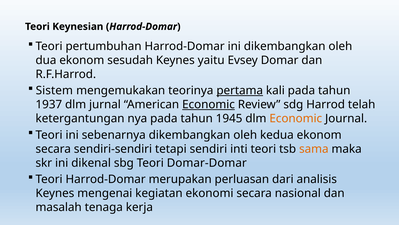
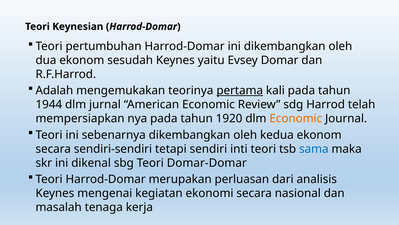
Sistem: Sistem -> Adalah (54, 90)
1937: 1937 -> 1944 (49, 104)
Economic underline: present -> none (208, 104)
ketergantungan: ketergantungan -> mempersiapkan (80, 118)
1945: 1945 -> 1920 (229, 118)
sama colour: orange -> blue (314, 149)
